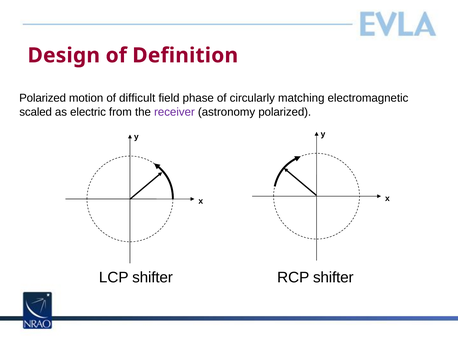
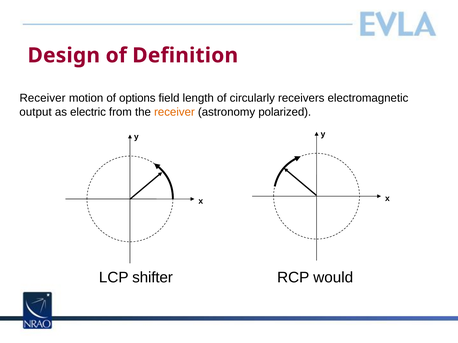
Polarized: Polarized -> Receiver (43, 98)
difficult: difficult -> options (137, 98)
phase: phase -> length (198, 98)
matching: matching -> receivers (301, 98)
scaled: scaled -> output (36, 112)
receiver colour: purple -> orange (174, 112)
RCP shifter: shifter -> would (333, 278)
